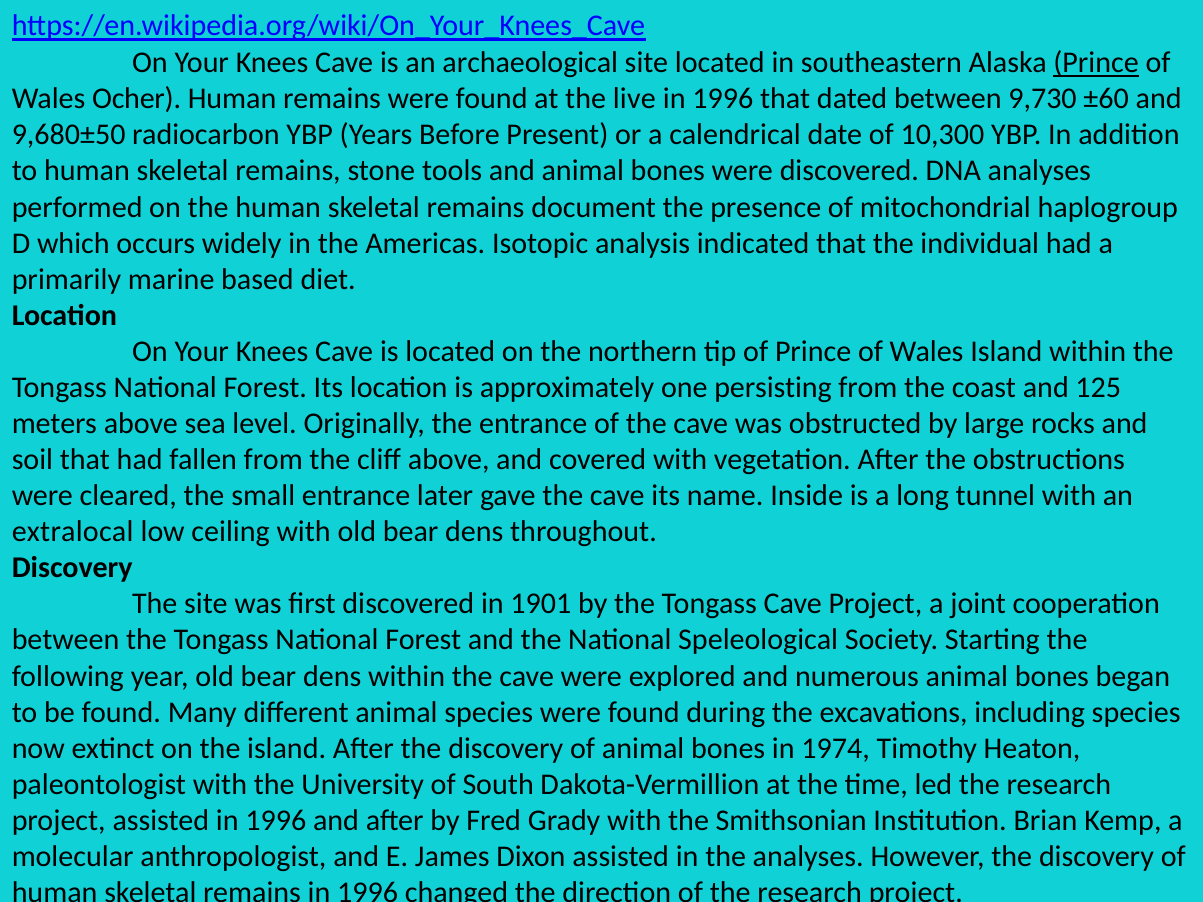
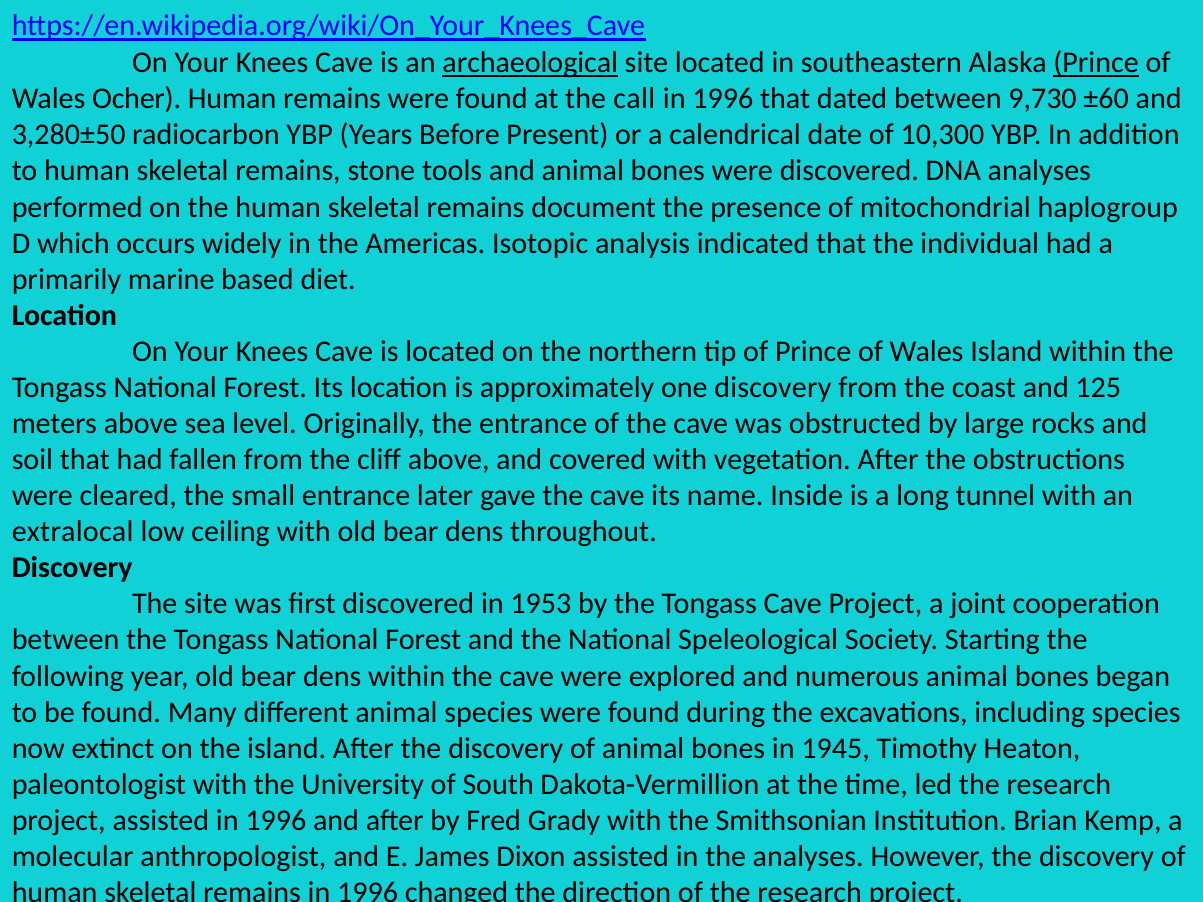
archaeological underline: none -> present (530, 63)
live: live -> call (634, 99)
9,680±50: 9,680±50 -> 3,280±50 (69, 135)
one persisting: persisting -> discovery (773, 388)
1901: 1901 -> 1953 (541, 604)
1974: 1974 -> 1945 (836, 748)
